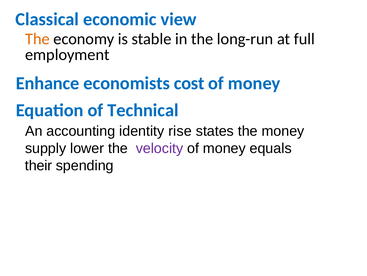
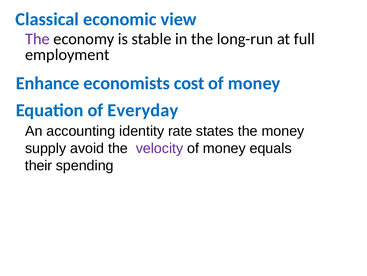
The colour: orange -> purple (37, 39)
Technical: Technical -> Everyday (143, 110)
rise: rise -> rate (180, 131)
lower: lower -> avoid (87, 148)
